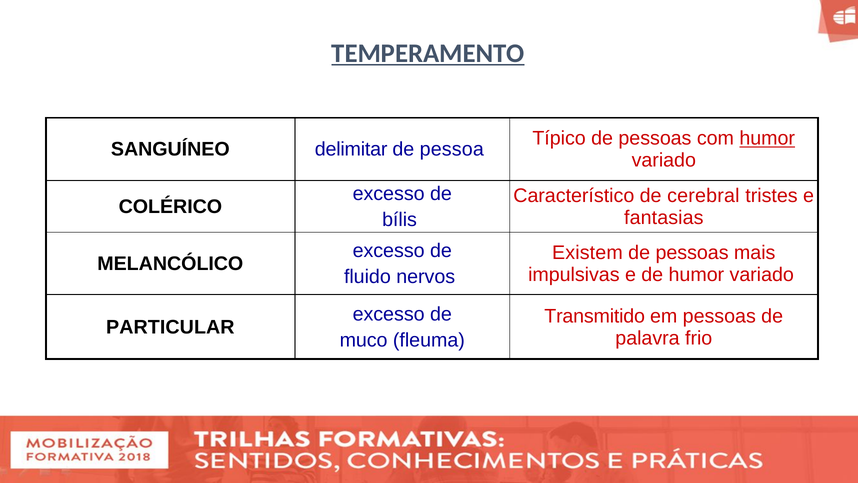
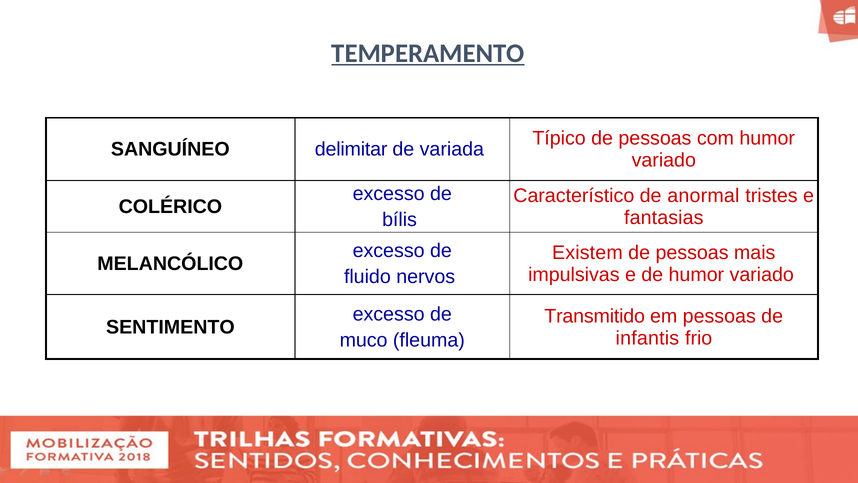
humor underline: present -> none (767, 138)
pessoa: pessoa -> variada (452, 149)
cerebral: cerebral -> anormal (703, 196)
PARTICULAR: PARTICULAR -> SENTIMENTO (170, 327)
palavra: palavra -> infantis (647, 338)
